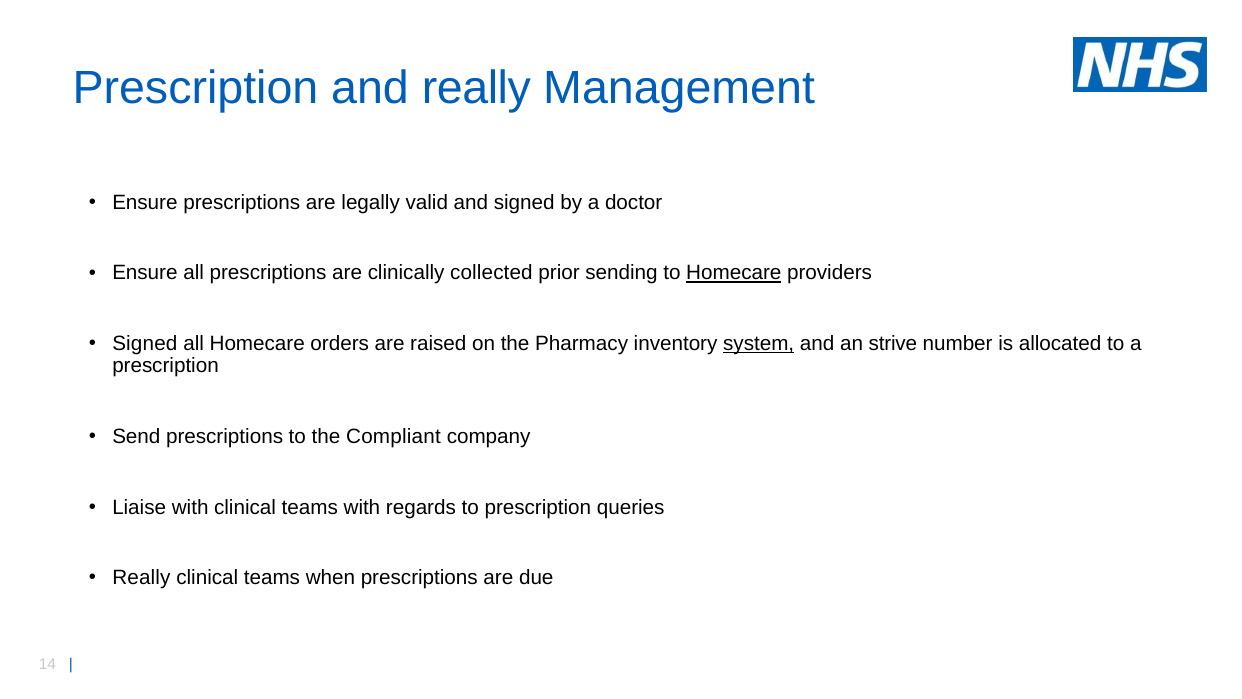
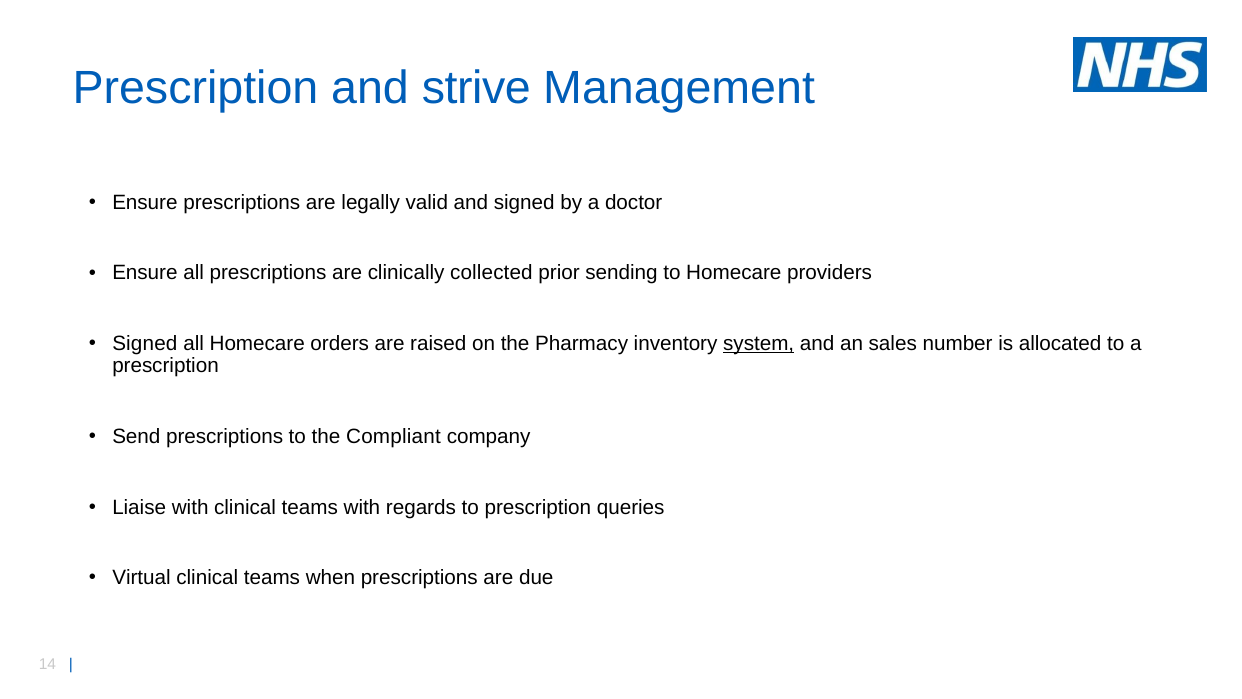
and really: really -> strive (476, 88)
Homecare underline: present -> none (734, 273)
strive: strive -> sales (893, 344)
Really: Really -> Virtual (141, 578)
